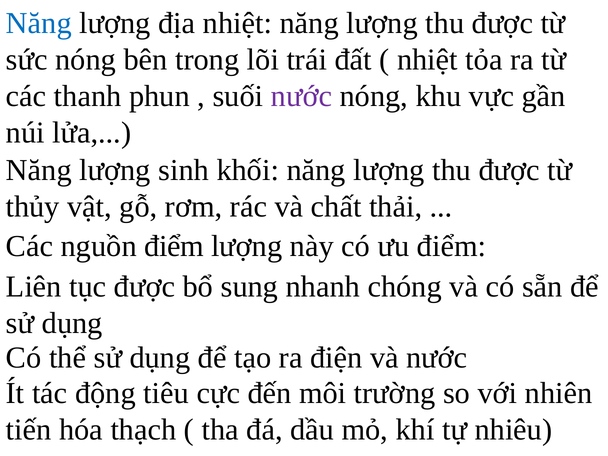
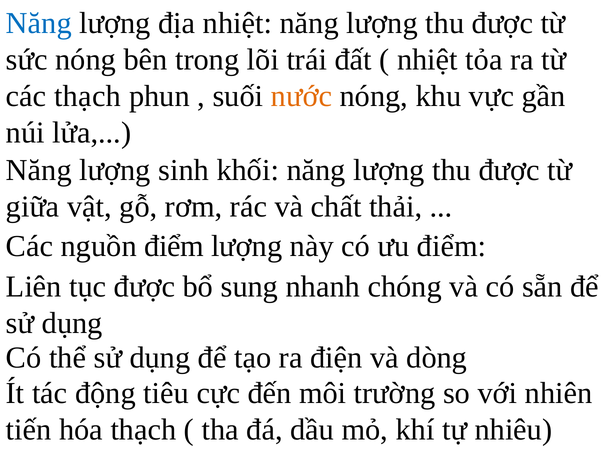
các thanh: thanh -> thạch (88, 96)
nước colour: purple -> orange (302, 96)
thủy: thủy -> giữa (33, 207)
và nước: nước -> dòng (437, 358)
